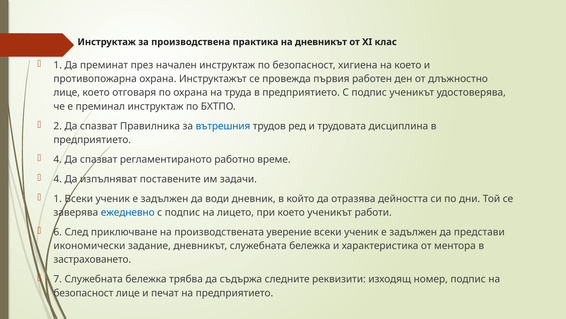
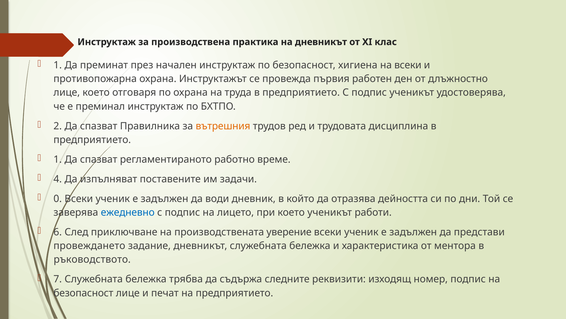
на което: което -> всеки (408, 65)
вътрешния colour: blue -> orange (223, 126)
4: 4 -> 1 (58, 159)
1: 1 -> 0 (58, 198)
икономически: икономически -> провеждането (89, 245)
застраховането: застраховането -> ръководството (92, 259)
